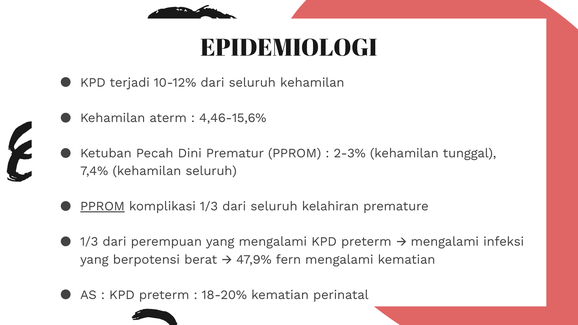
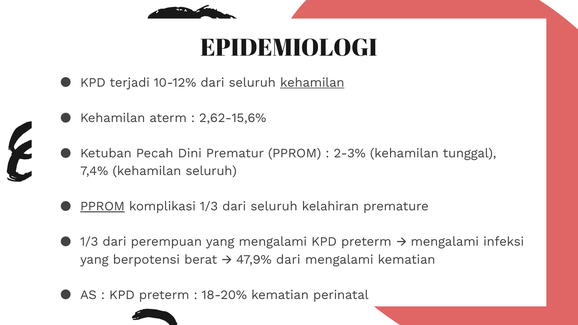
kehamilan underline: none -> present (312, 83)
4,46-15,6%: 4,46-15,6% -> 2,62-15,6% (233, 118)
47,9% fern: fern -> dari (288, 260)
